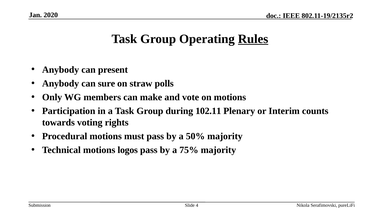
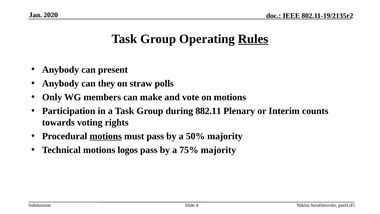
sure: sure -> they (106, 83)
102.11: 102.11 -> 882.11 (208, 111)
motions underline: none -> present (106, 136)
